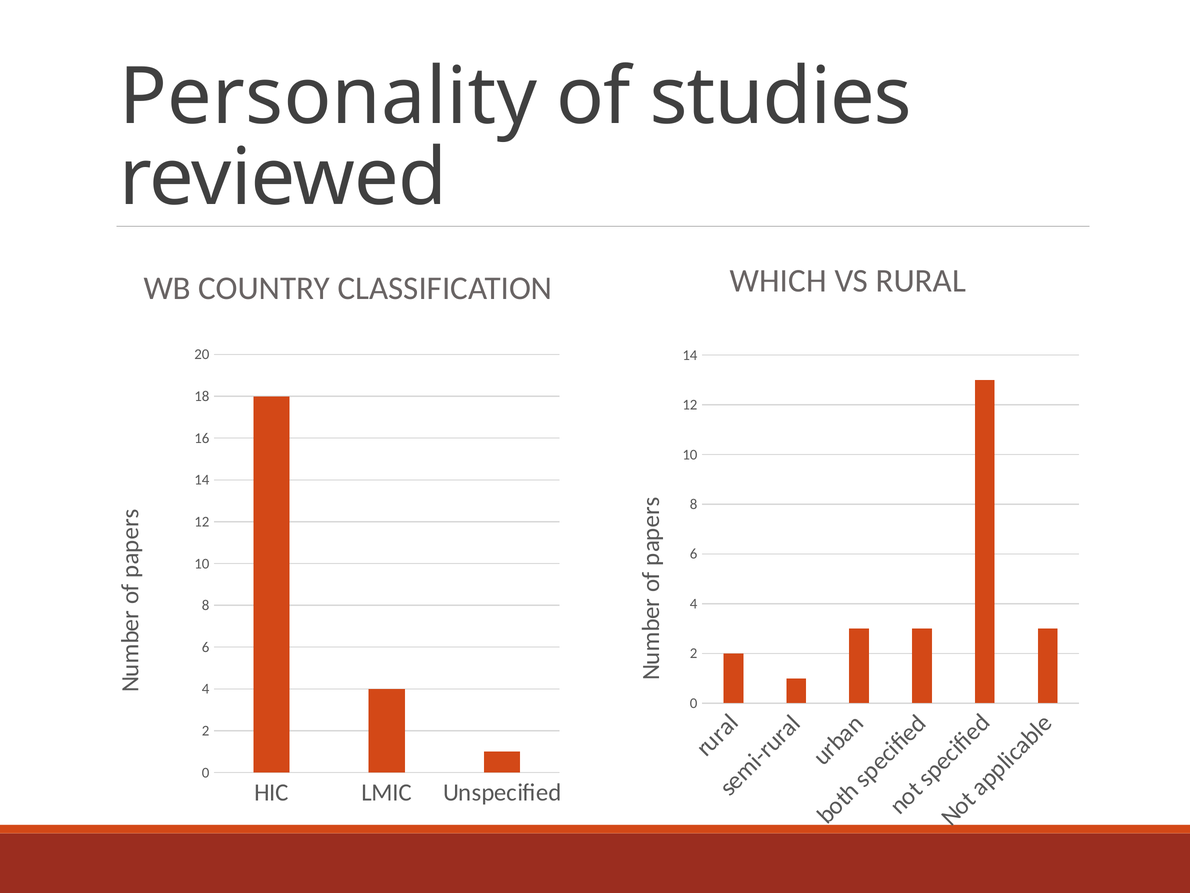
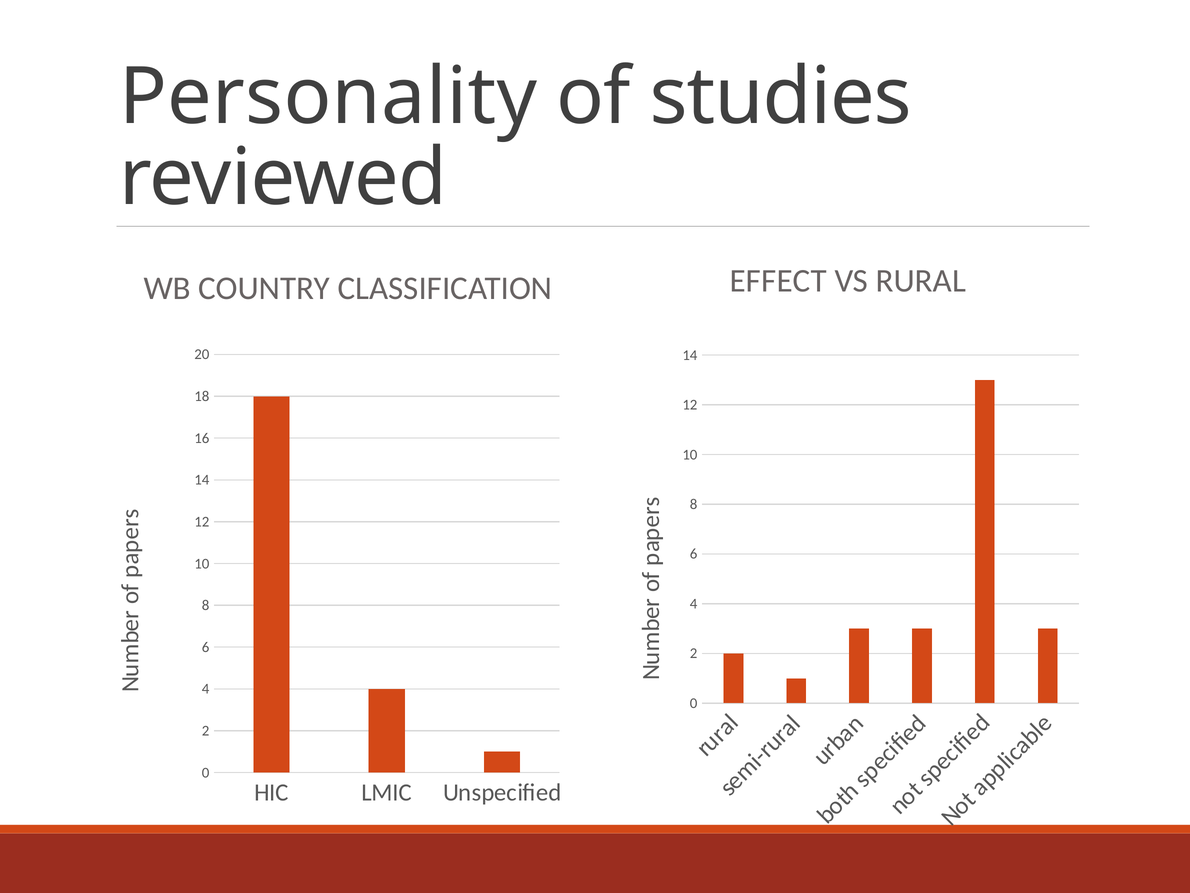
WHICH: WHICH -> EFFECT (778, 281)
